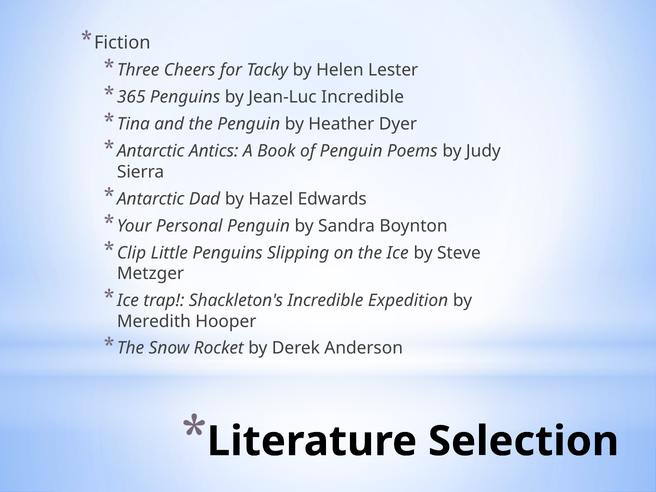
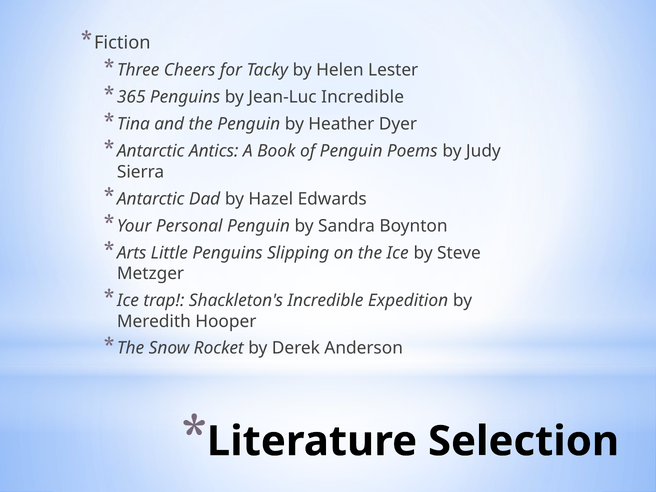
Clip: Clip -> Arts (132, 253)
